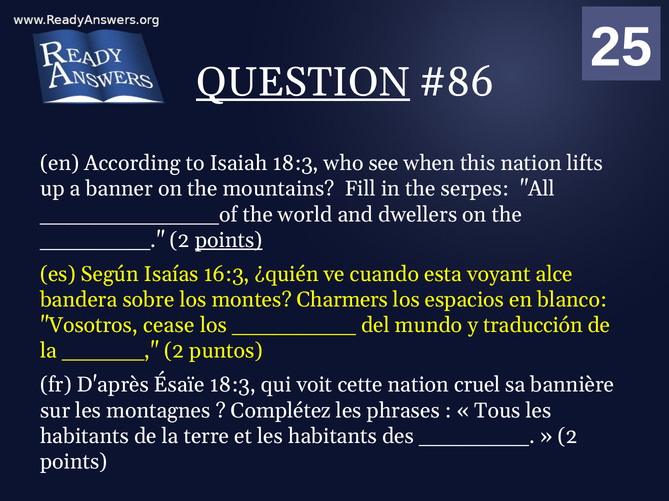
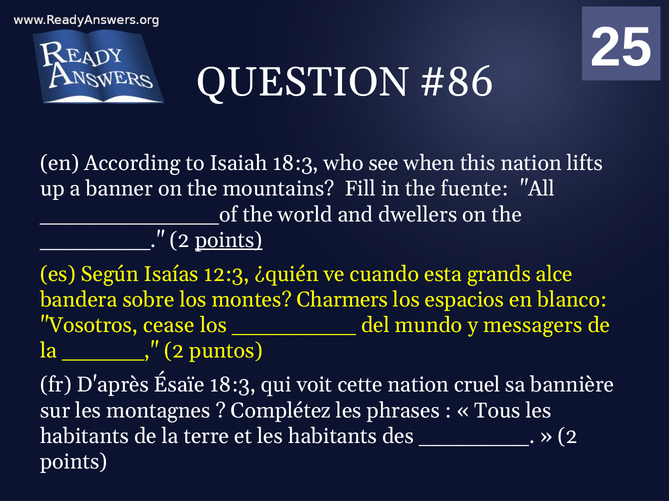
QUESTION underline: present -> none (303, 83)
serpes: serpes -> fuente (475, 189)
16:3: 16:3 -> 12:3 (227, 275)
voyant: voyant -> grands (499, 275)
traducción: traducción -> messagers (533, 326)
